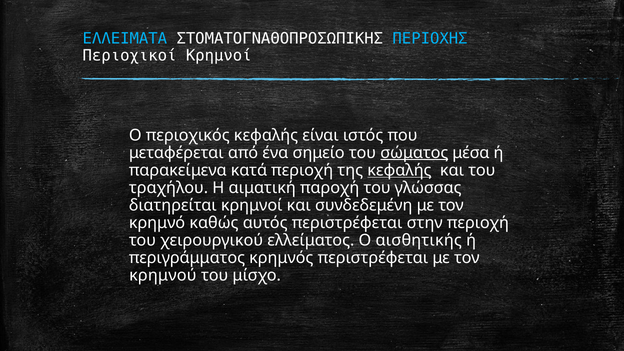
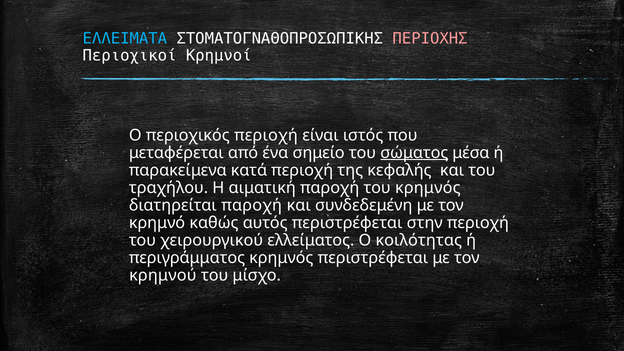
ΠΕΡΙΟΧΗΣ colour: light blue -> pink (430, 39)
περιοχικός κεφαλής: κεφαλής -> περιοχή (266, 135)
κεφαλής underline: present -> none (399, 170)
του γλώσσας: γλώσσας -> κρημνός (428, 188)
διατηρείται κρημνοί: κρημνοί -> παροχή (252, 205)
αισθητικής: αισθητικής -> κοιλότητας (419, 240)
